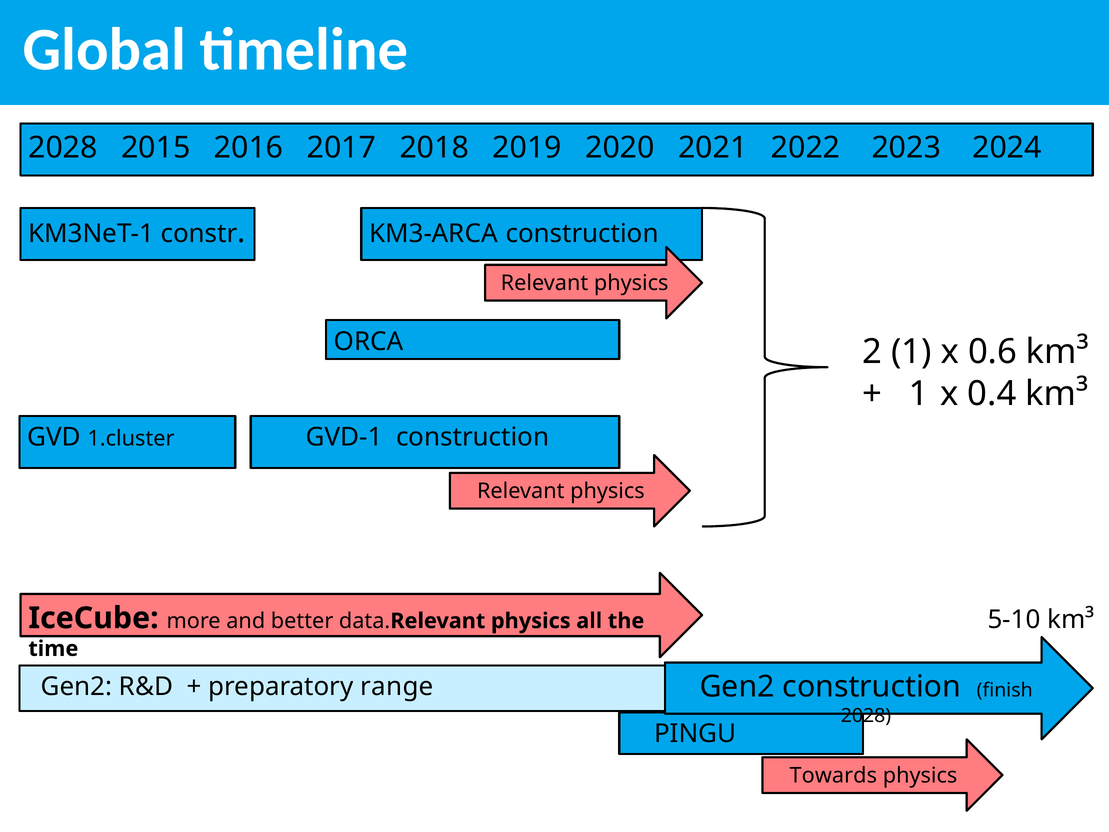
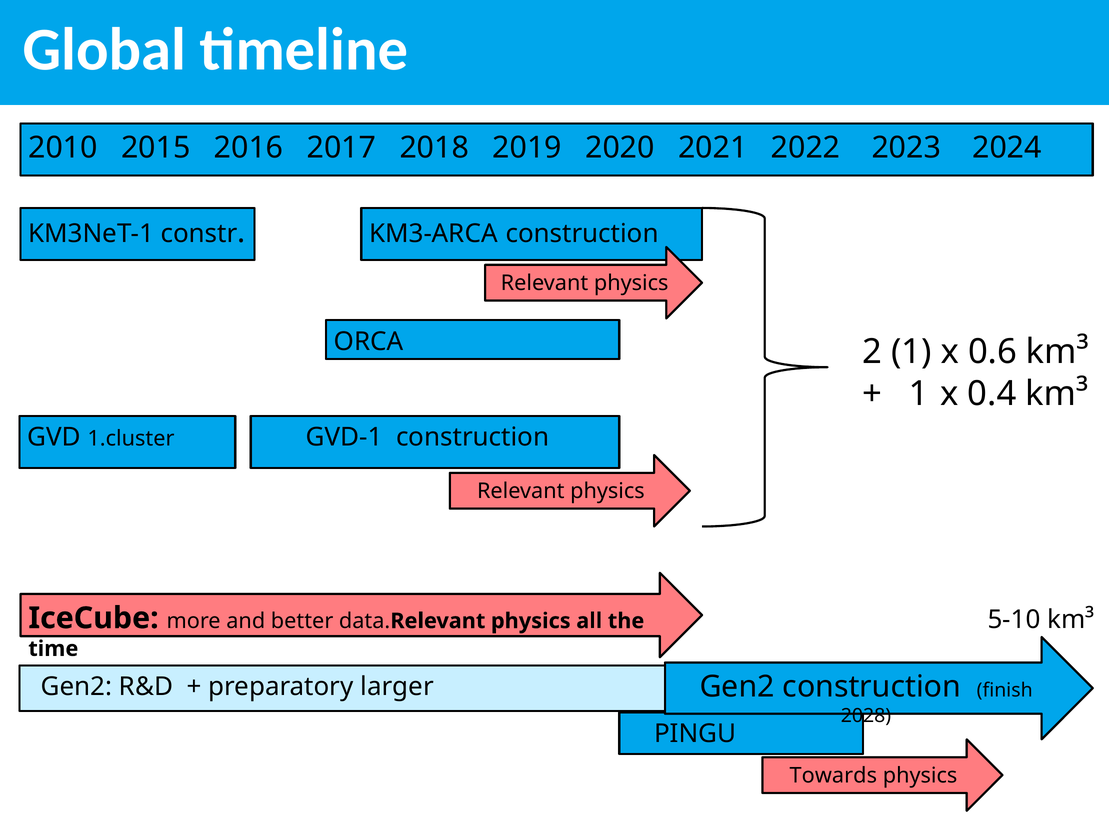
2028: 2028 -> 2010 (63, 148)
range: range -> larger (397, 687)
